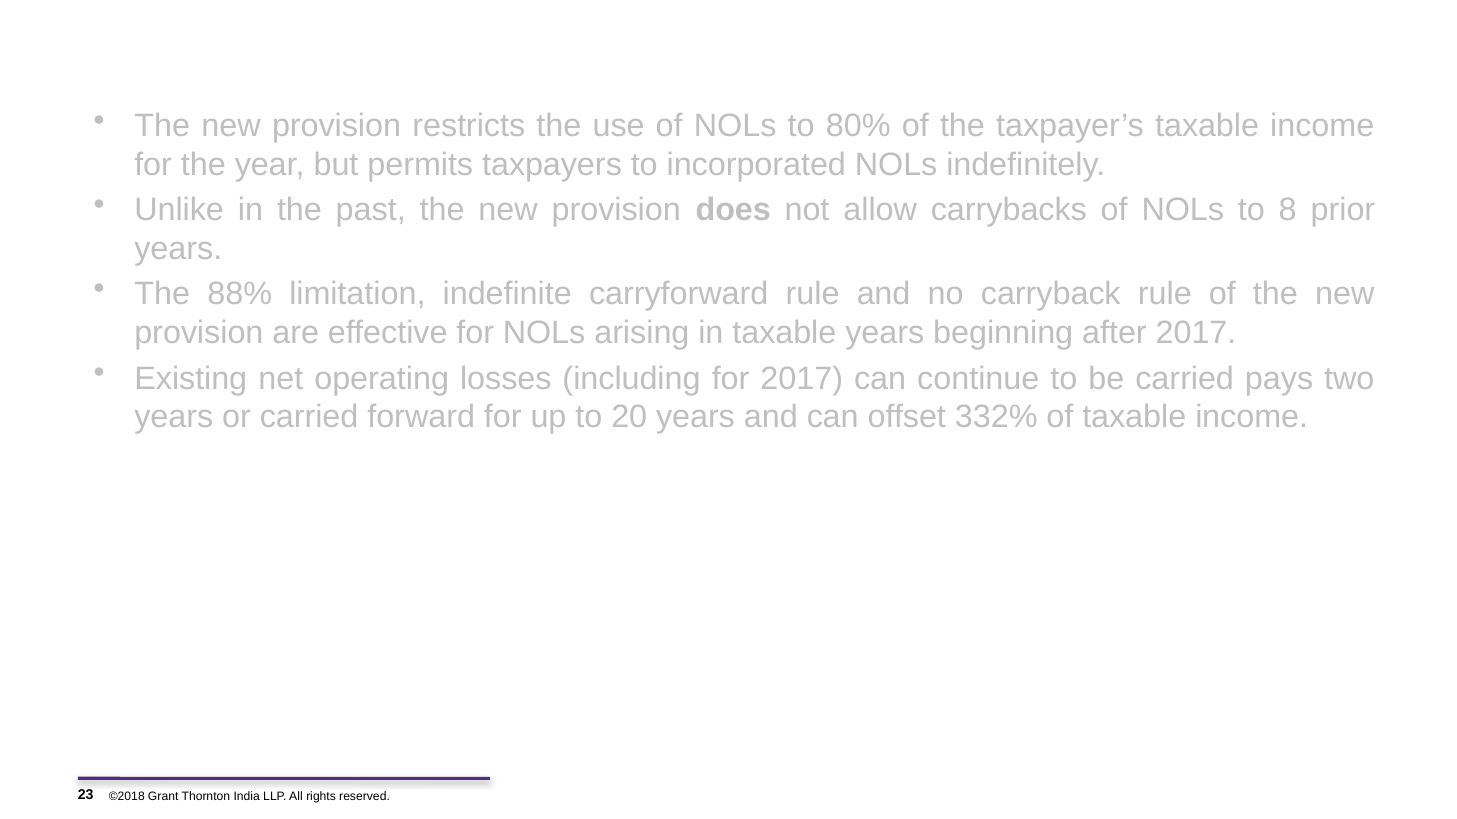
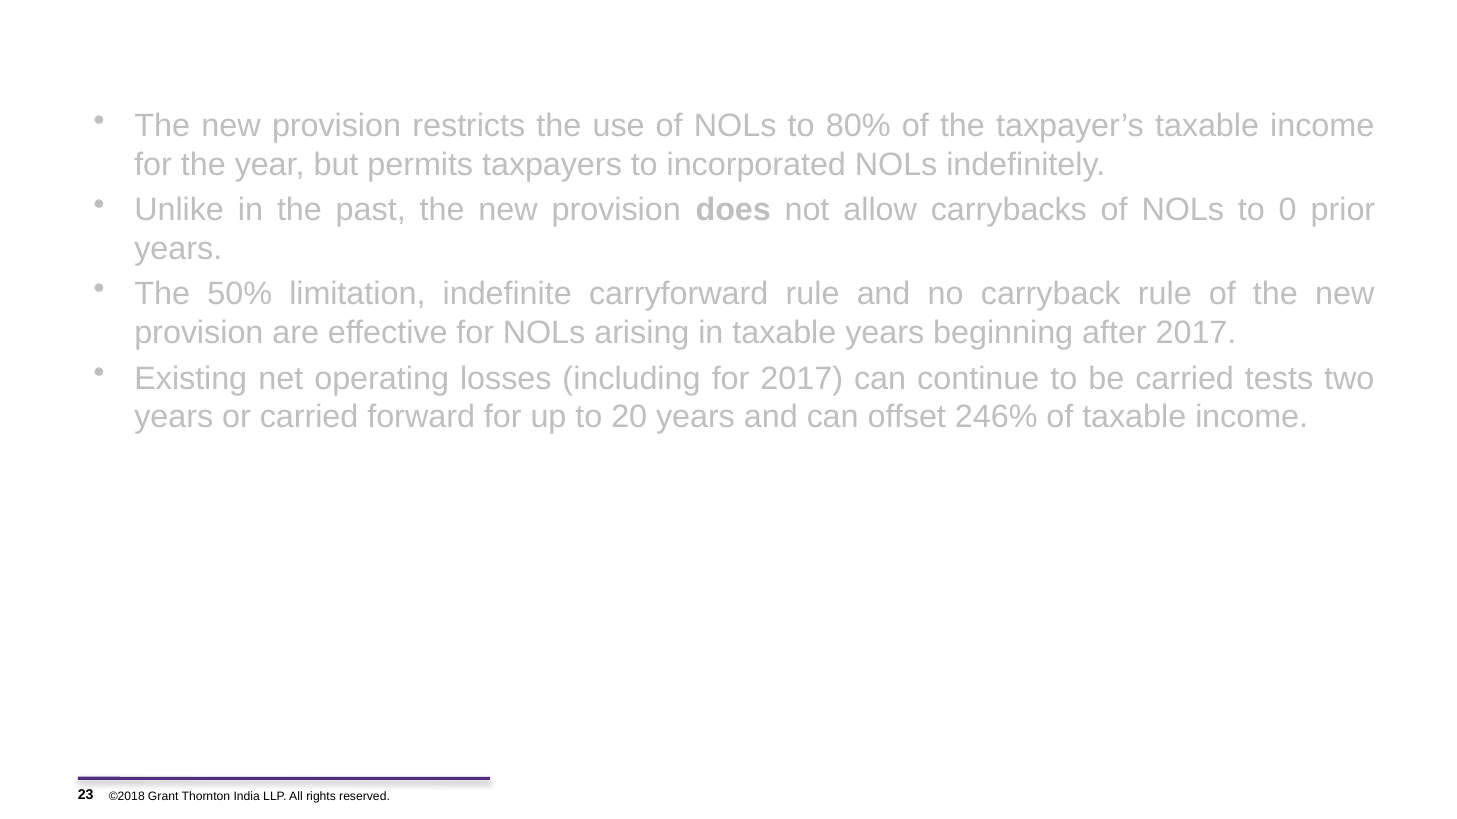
8: 8 -> 0 (1288, 210)
88%: 88% -> 50% (240, 294)
pays: pays -> tests (1279, 379)
332%: 332% -> 246% (996, 417)
